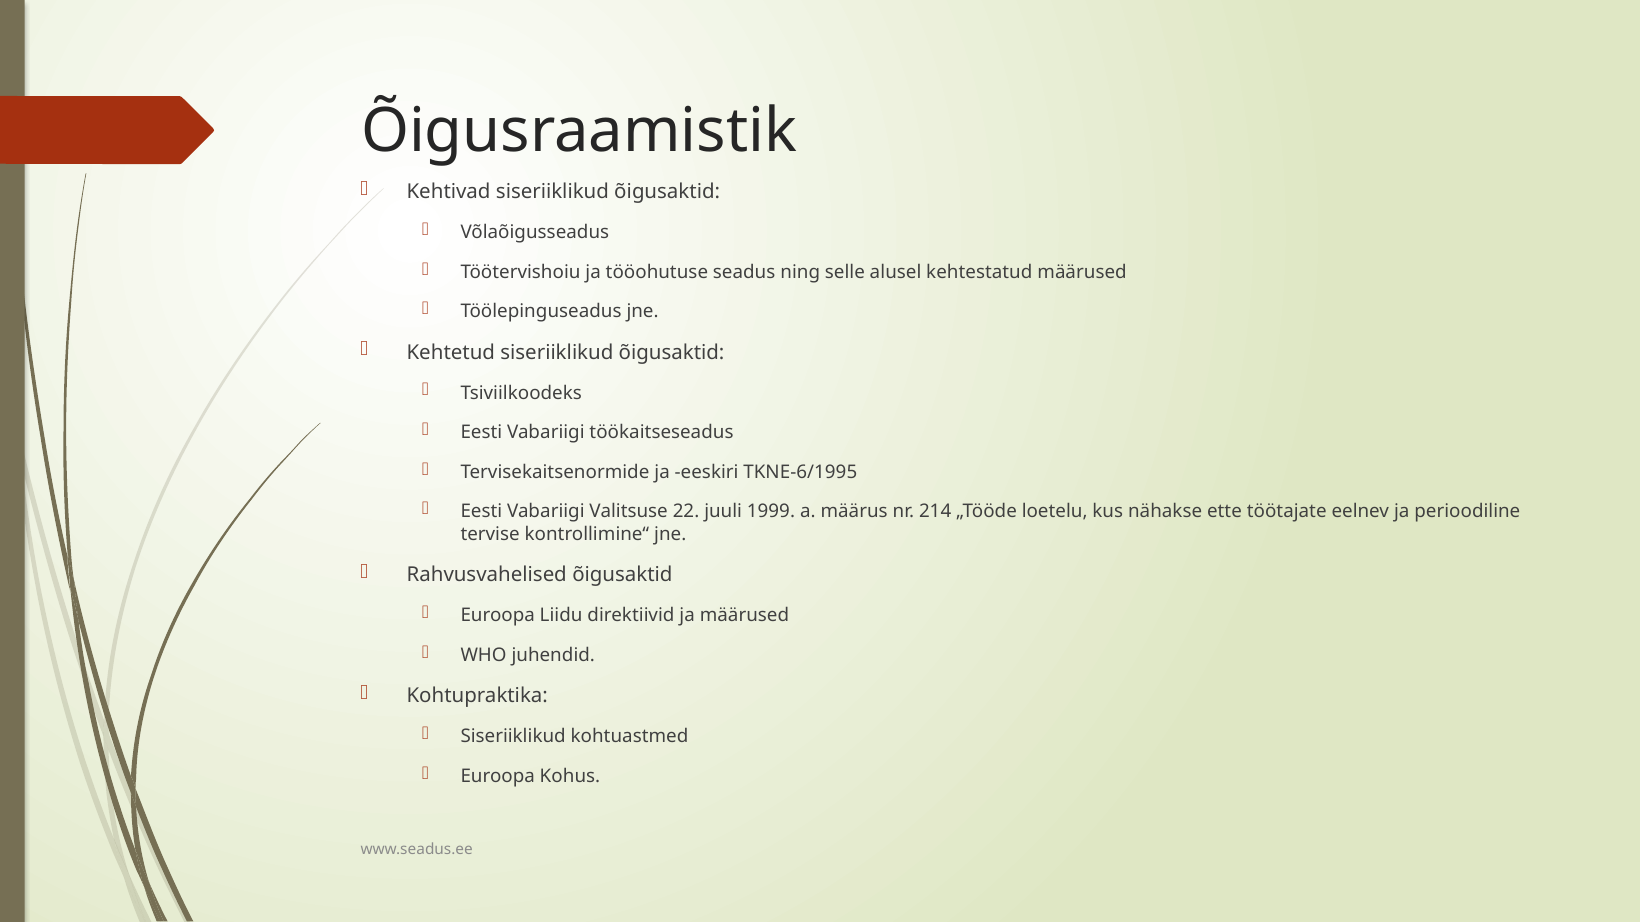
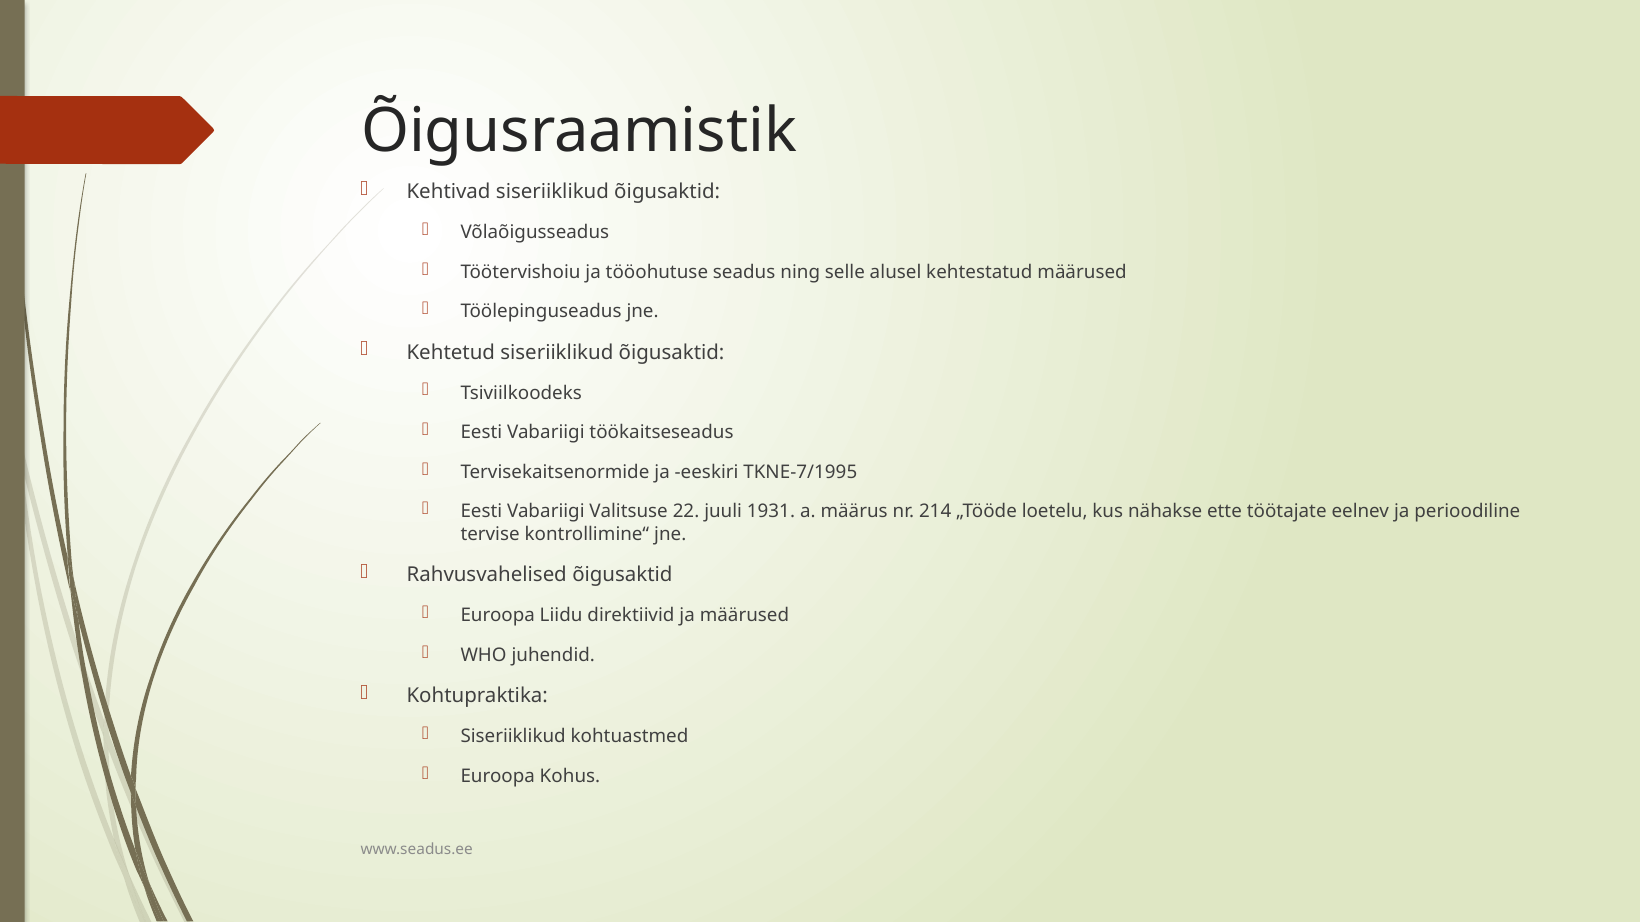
TKNE-6/1995: TKNE-6/1995 -> TKNE-7/1995 (800, 472)
1999: 1999 -> 1931 (771, 512)
